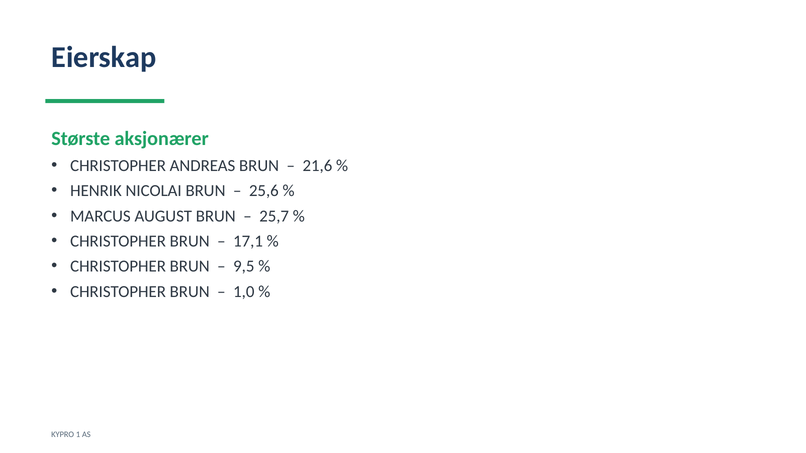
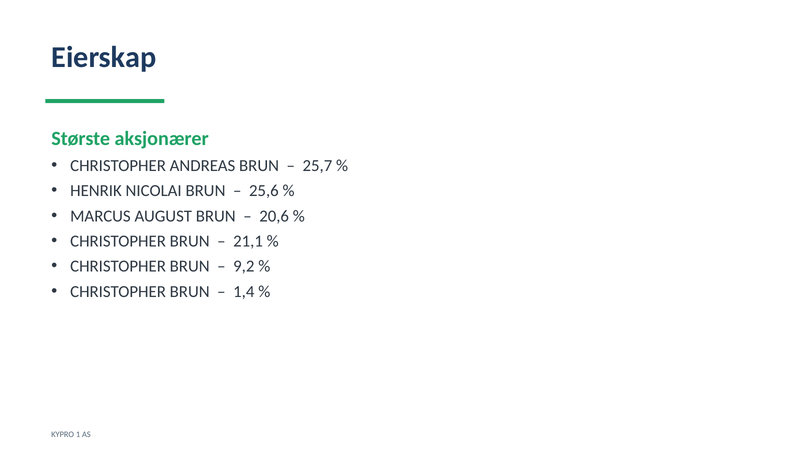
21,6: 21,6 -> 25,7 (317, 166)
25,7: 25,7 -> 20,6 (274, 216)
17,1: 17,1 -> 21,1 (248, 241)
9,5: 9,5 -> 9,2 (244, 267)
1,0: 1,0 -> 1,4 (244, 292)
